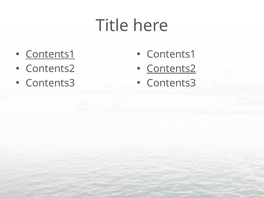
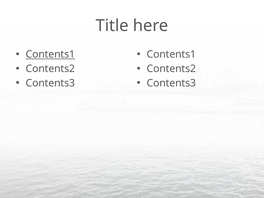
Contents2 underline: present -> none (171, 69)
